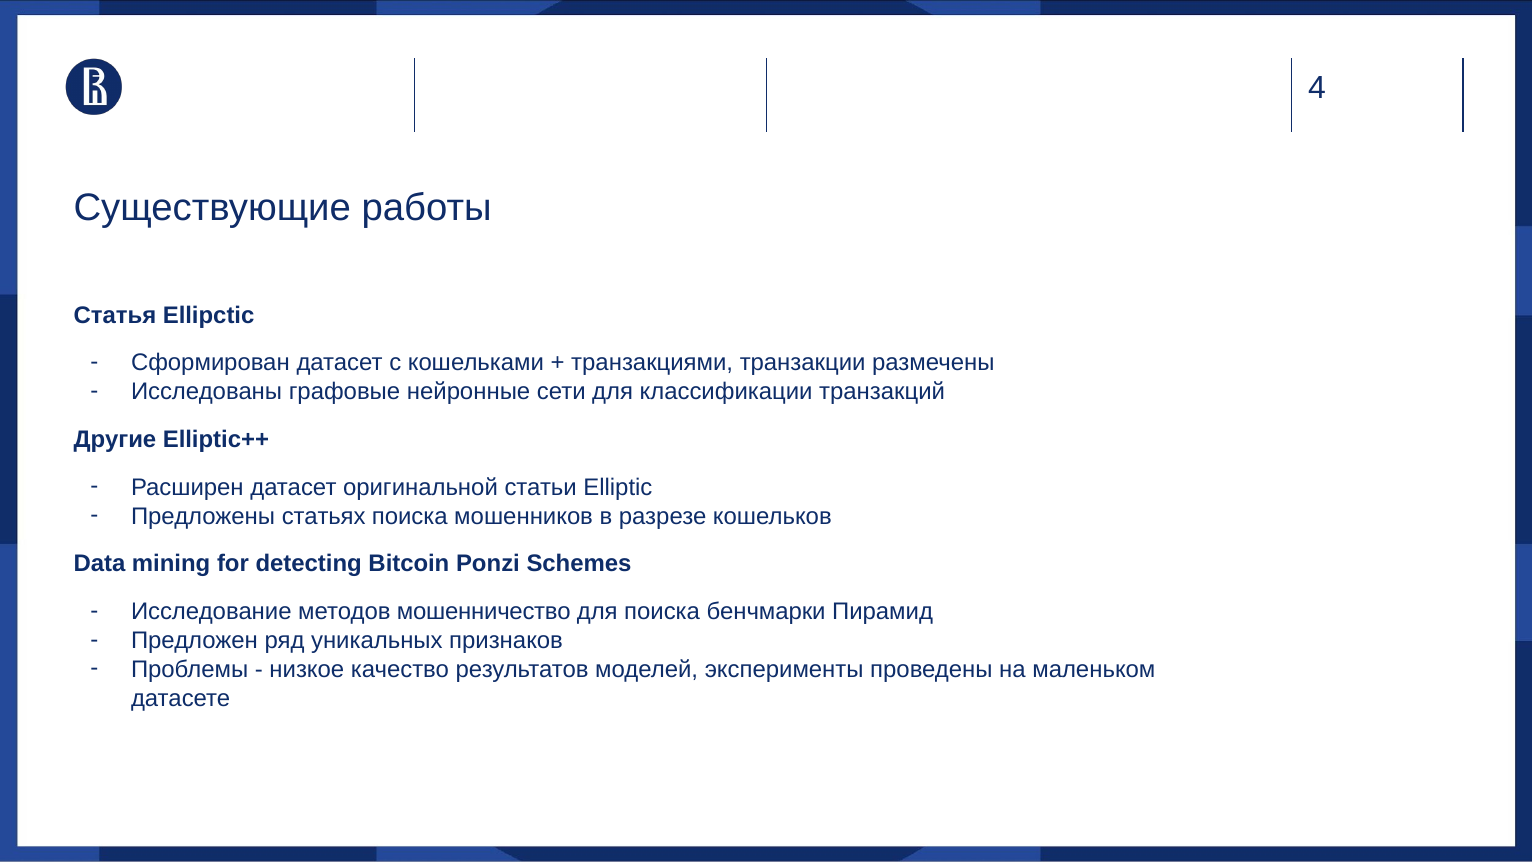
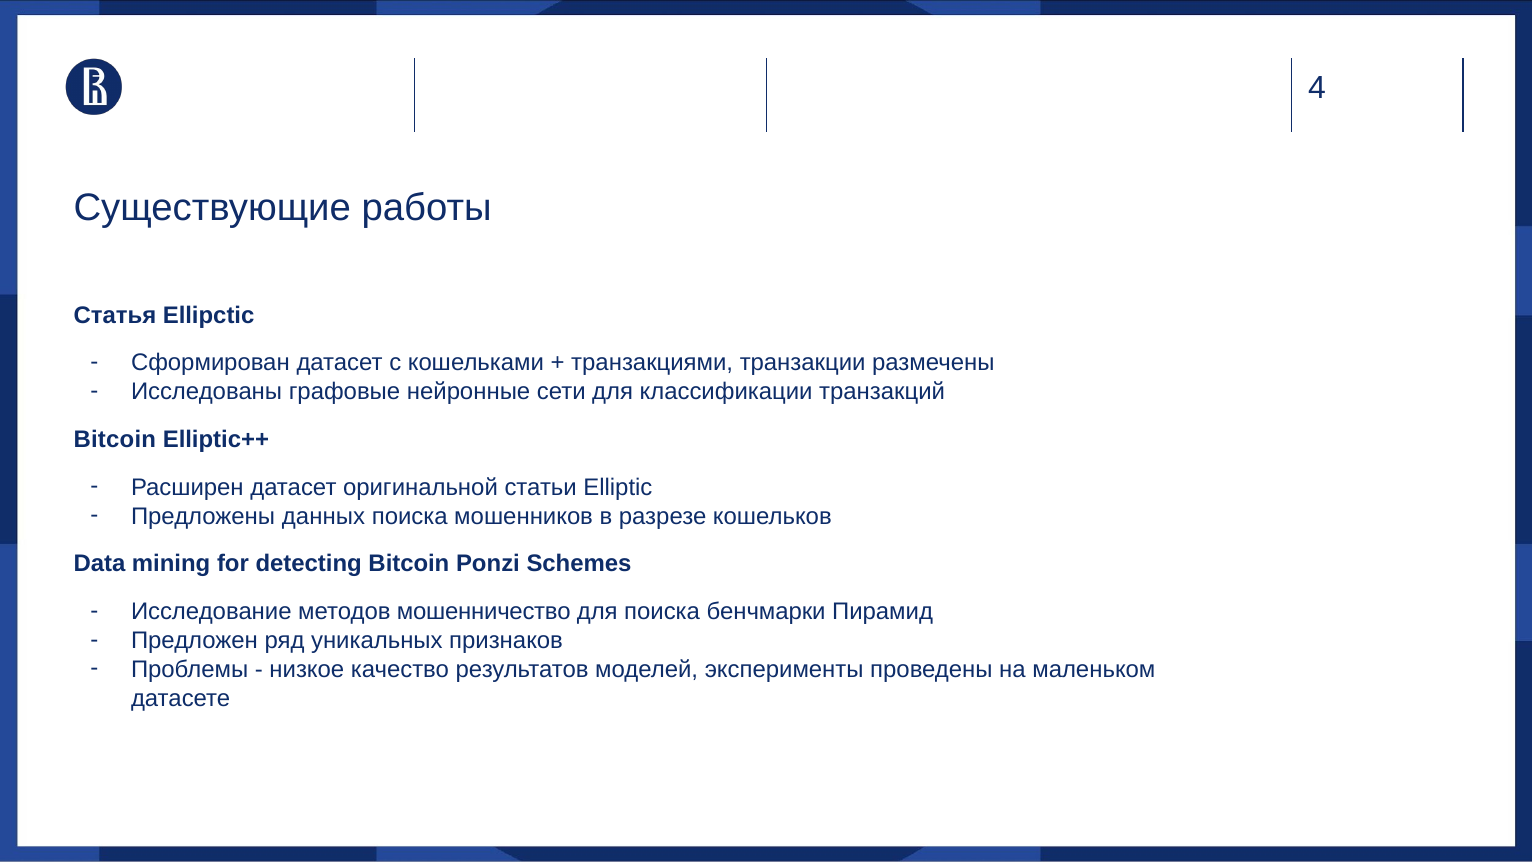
Другие: Другие -> Bitcoin (115, 439)
статьях: статьях -> данных (323, 516)
